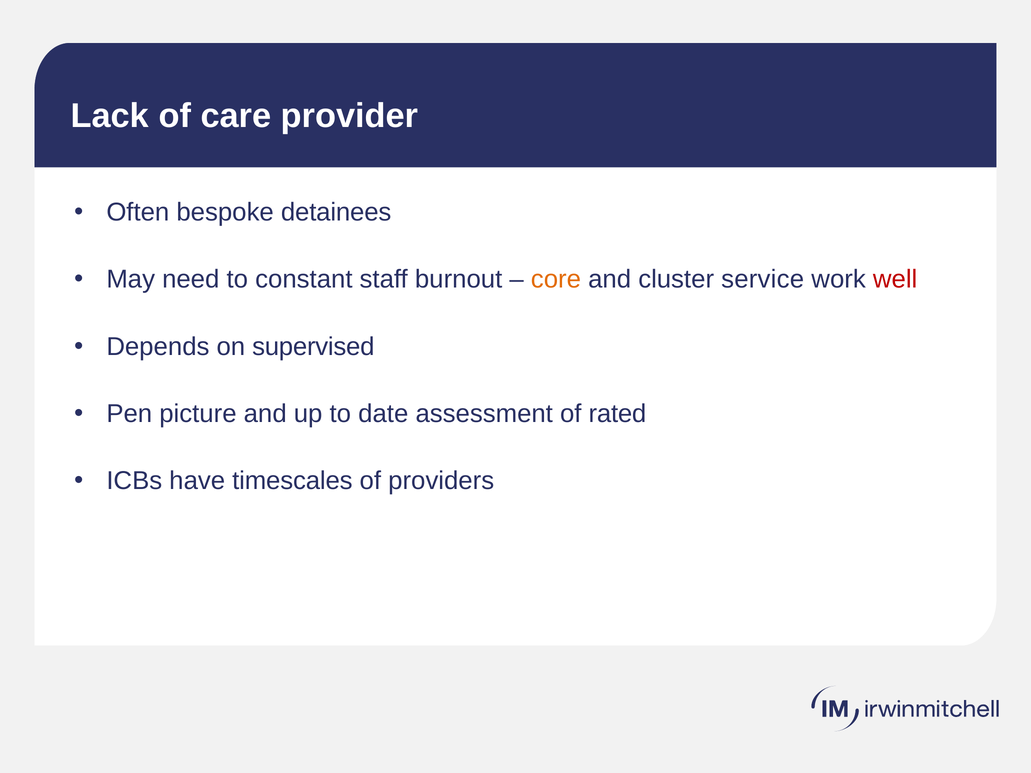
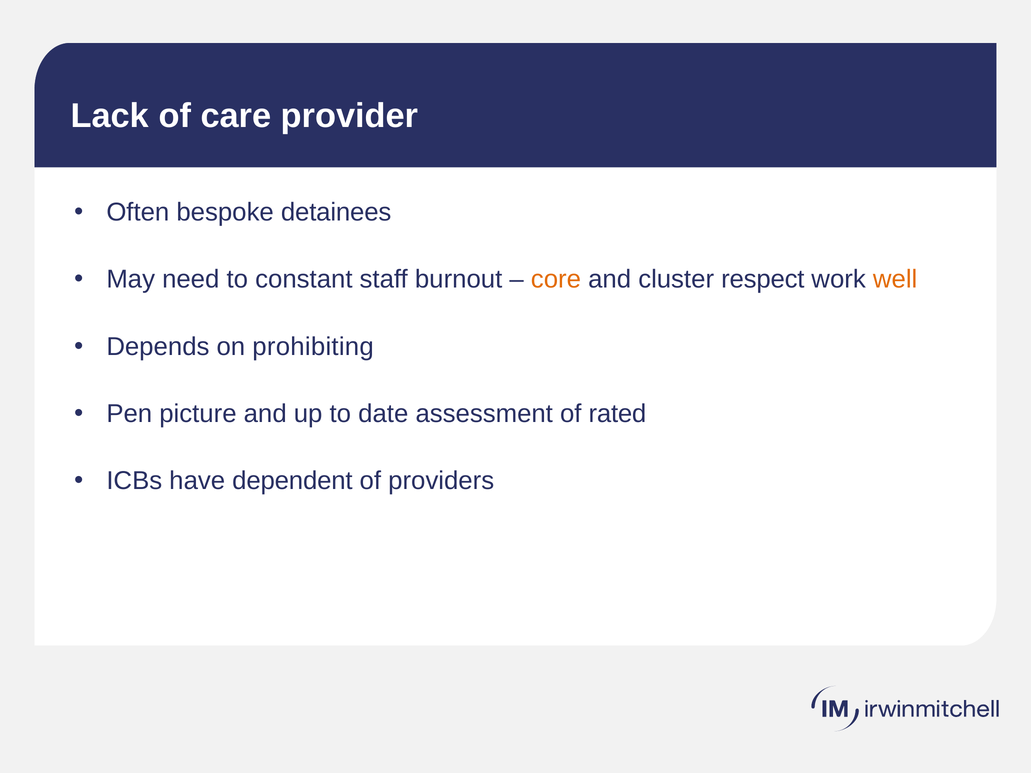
service: service -> respect (763, 280)
well colour: red -> orange (895, 280)
supervised: supervised -> prohibiting (313, 347)
timescales: timescales -> dependent (292, 481)
